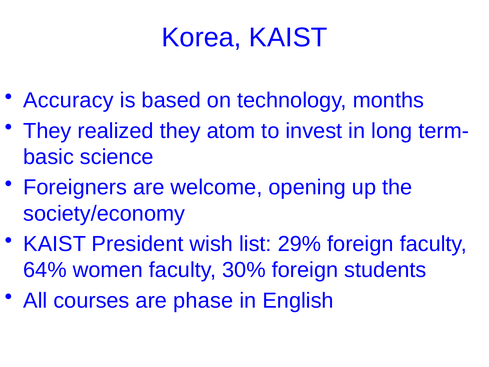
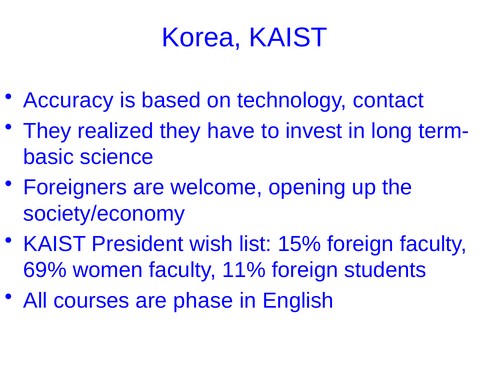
months: months -> contact (388, 100)
atom: atom -> have (231, 131)
29%: 29% -> 15% (299, 244)
64%: 64% -> 69% (45, 270)
30%: 30% -> 11% (244, 270)
